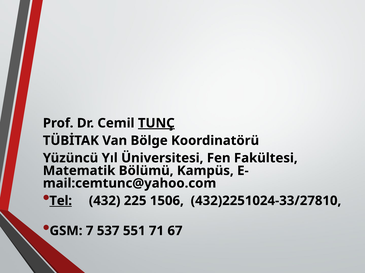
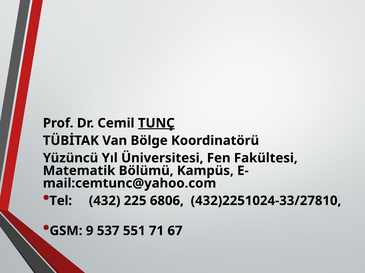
Tel underline: present -> none (61, 201)
1506: 1506 -> 6806 (167, 201)
7: 7 -> 9 (90, 231)
